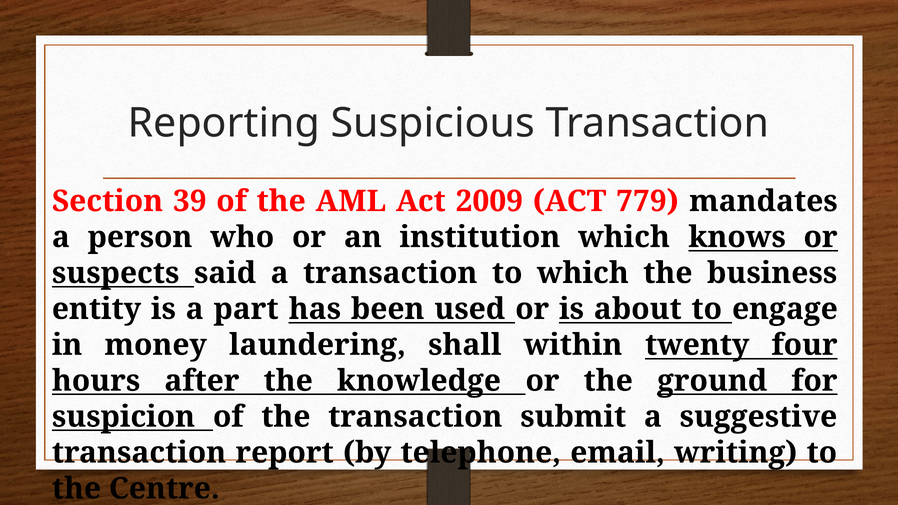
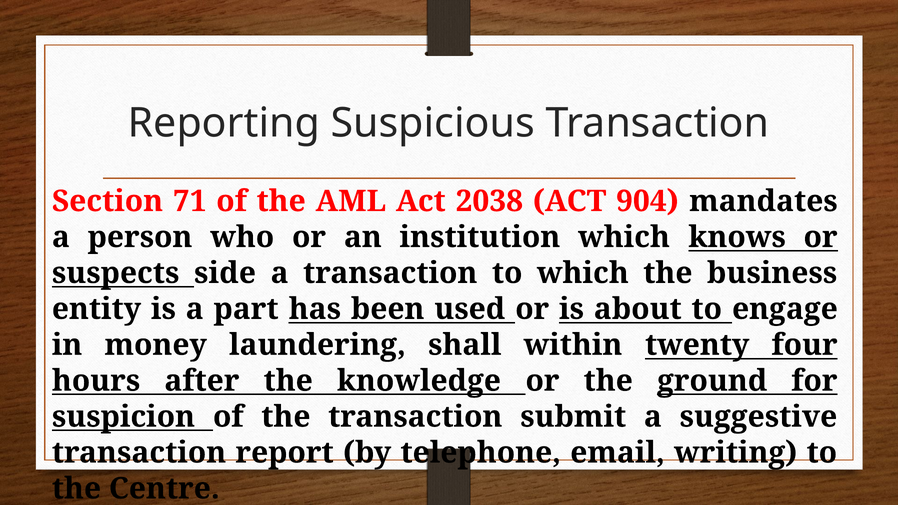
39: 39 -> 71 (190, 201)
2009: 2009 -> 2038 (489, 201)
779: 779 -> 904 (647, 201)
said: said -> side (225, 273)
